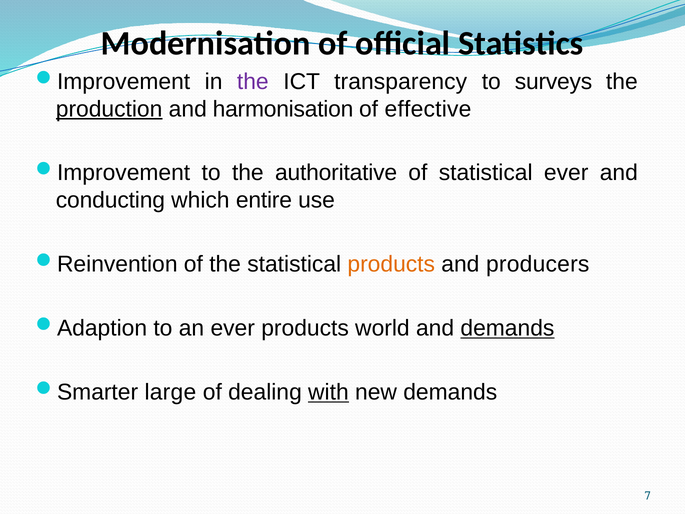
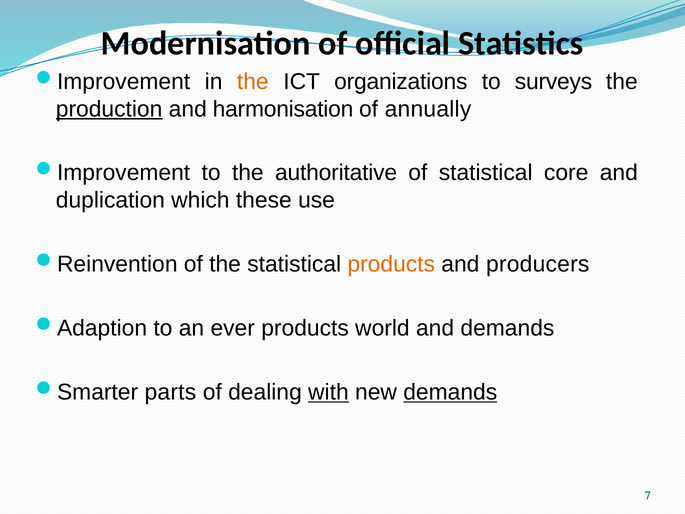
the colour: purple -> orange (253, 82)
transparency: transparency -> organizations (401, 82)
effective: effective -> annually (428, 109)
statistical ever: ever -> core (566, 173)
conducting: conducting -> duplication (110, 200)
entire: entire -> these (264, 200)
demands underline: present -> none (507, 328)
large: large -> parts (170, 392)
demands underline: none -> present (450, 392)
